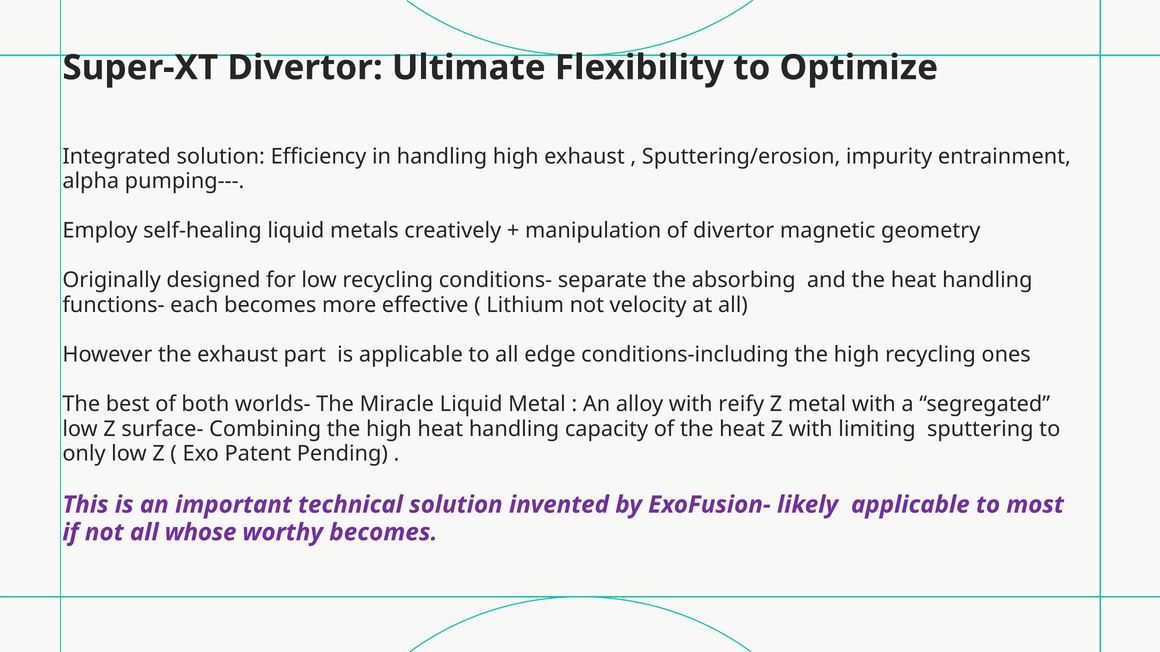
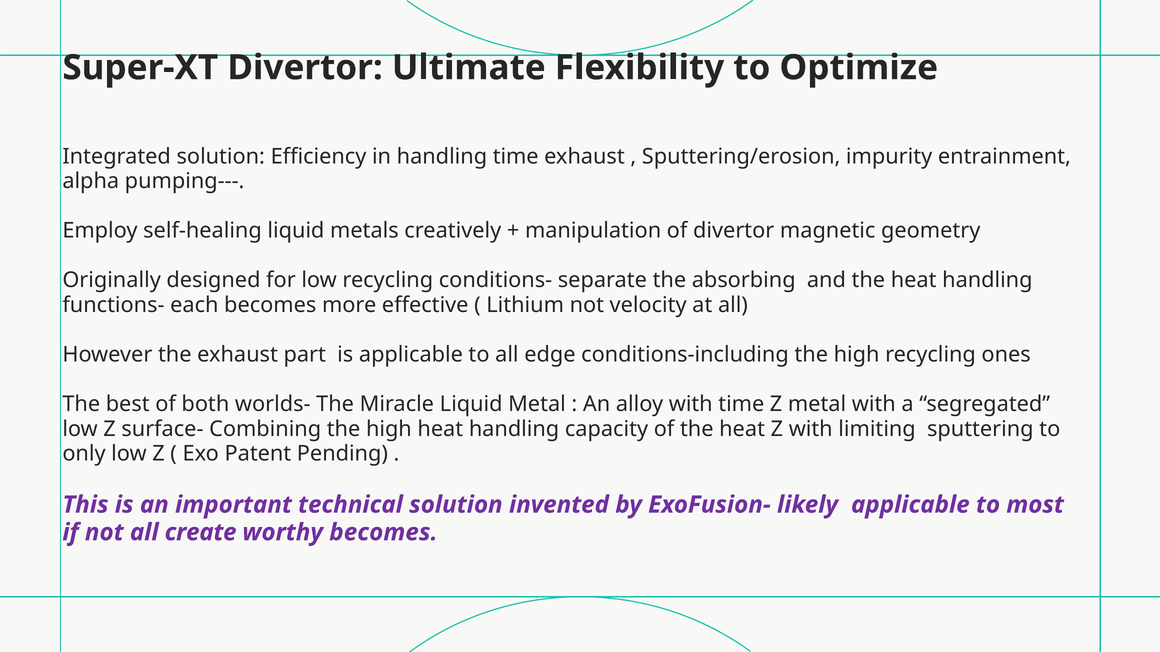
handling high: high -> time (516, 157)
with reify: reify -> time (741, 404)
whose: whose -> create (201, 533)
